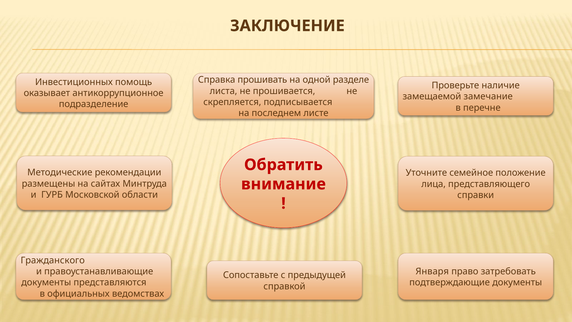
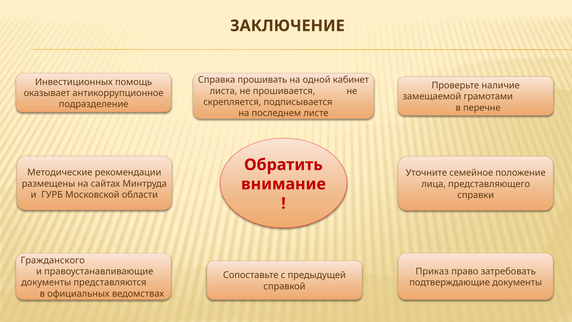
разделе: разделе -> кабинет (351, 80)
замечание: замечание -> грамотами (488, 96)
Января: Января -> Приказ (432, 271)
